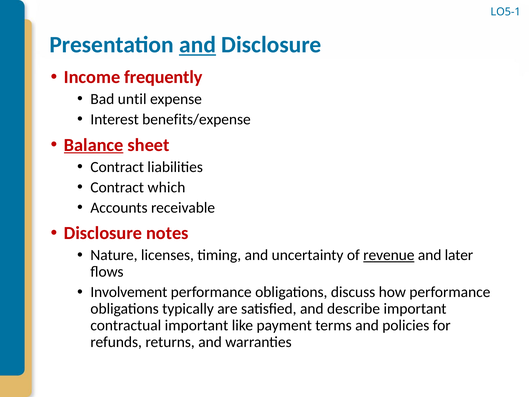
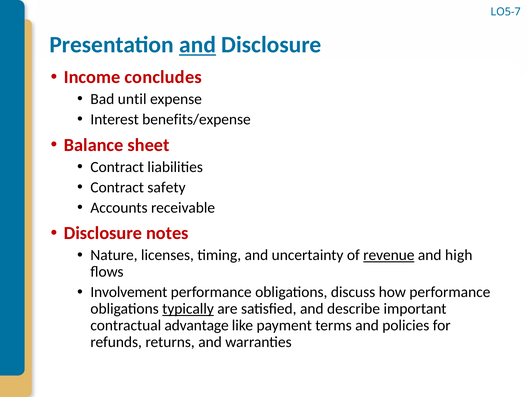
LO5-1: LO5-1 -> LO5-7 (506, 12)
frequently: frequently -> concludes (163, 77)
Balance underline: present -> none (94, 145)
which: which -> safety (167, 187)
later: later -> high (459, 255)
typically underline: none -> present (188, 309)
contractual important: important -> advantage (197, 325)
